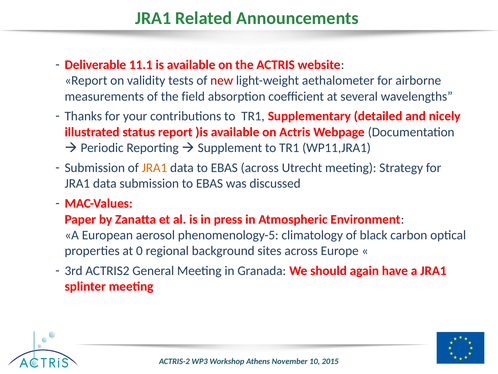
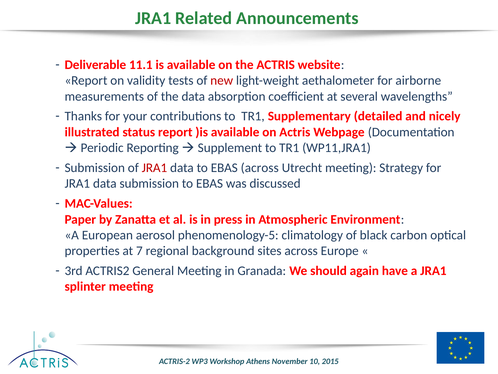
the field: field -> data (193, 96)
JRA1 colour: orange -> red (154, 168)
0: 0 -> 7 (139, 251)
